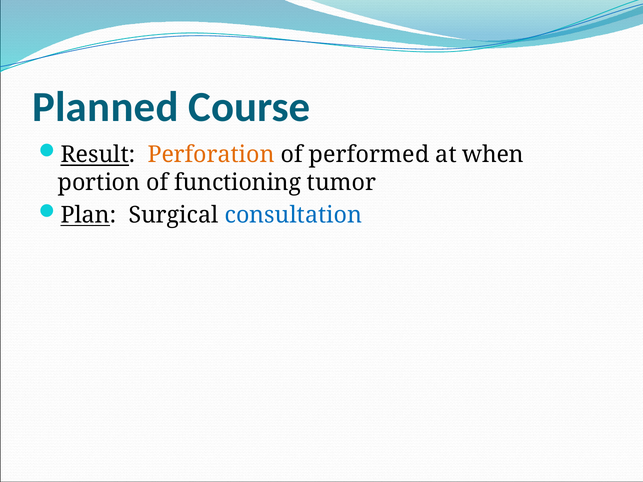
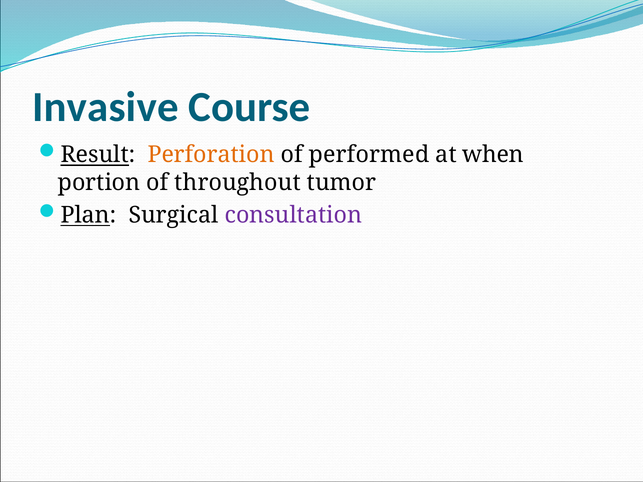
Planned: Planned -> Invasive (105, 107)
functioning: functioning -> throughout (238, 183)
consultation colour: blue -> purple (293, 215)
